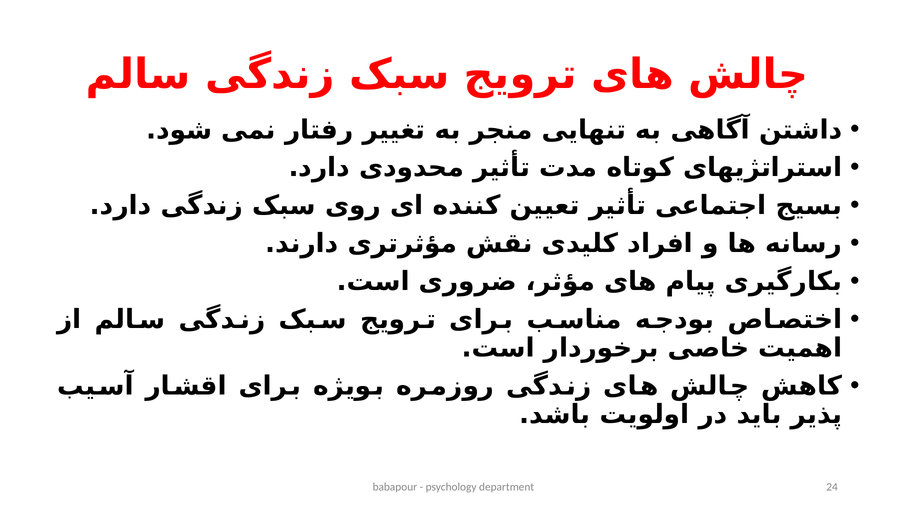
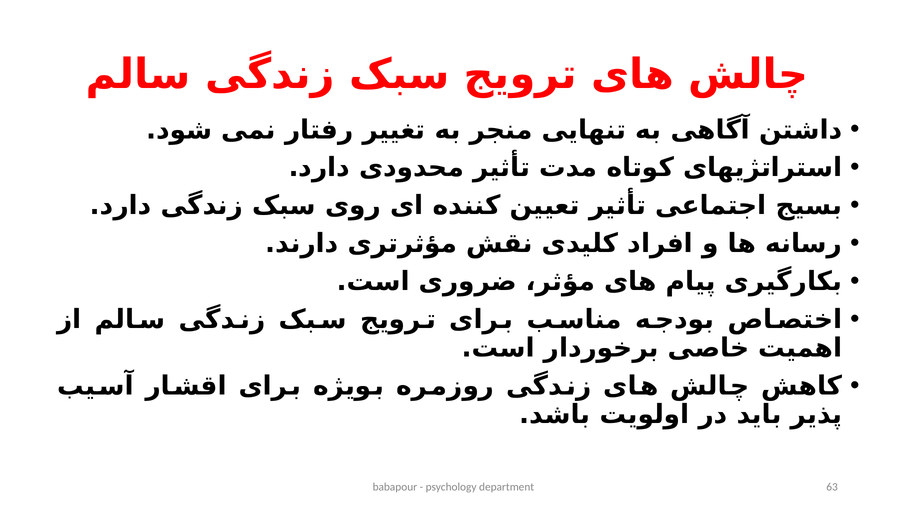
24: 24 -> 63 (832, 487)
